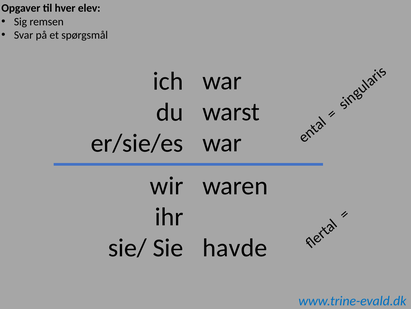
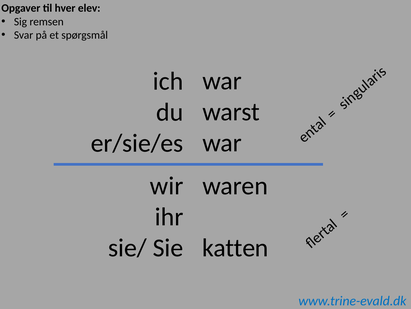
havde: havde -> katten (235, 247)
